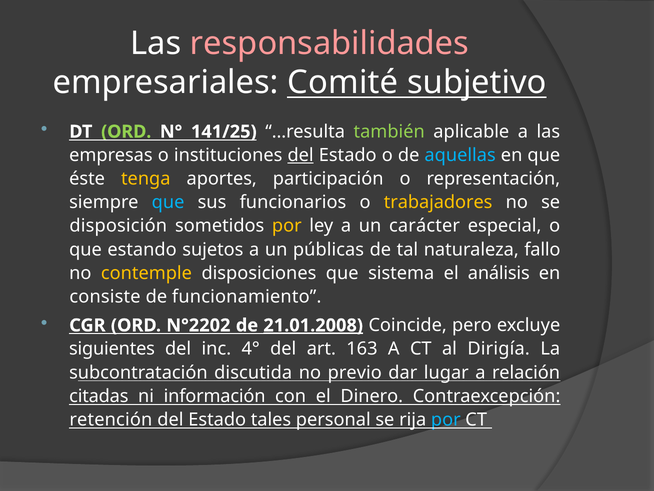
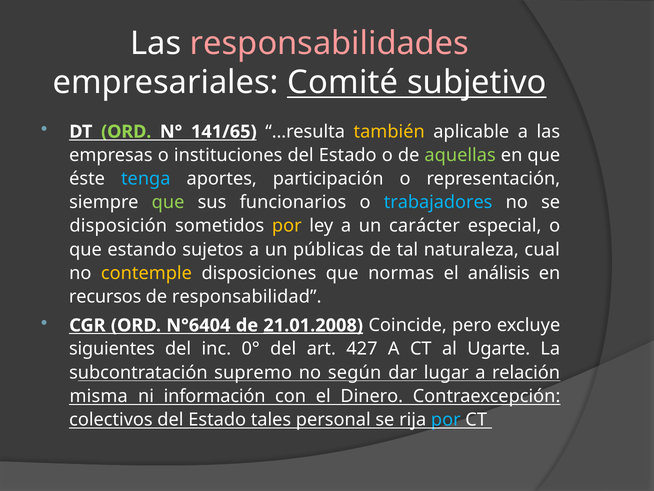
141/25: 141/25 -> 141/65 (224, 132)
también colour: light green -> yellow (389, 132)
del underline: present -> none (301, 155)
aquellas colour: light blue -> light green (460, 155)
tenga colour: yellow -> light blue (146, 179)
que colour: light blue -> light green (168, 202)
trabajadores colour: yellow -> light blue (438, 202)
fallo: fallo -> cual (542, 249)
sistema: sistema -> normas (401, 273)
consiste: consiste -> recursos (105, 296)
funcionamiento: funcionamiento -> responsabilidad (247, 296)
N°2202: N°2202 -> N°6404 (198, 325)
4°: 4° -> 0° (251, 349)
163: 163 -> 427 (362, 349)
Dirigía: Dirigía -> Ugarte (499, 349)
discutida: discutida -> supremo (253, 372)
previo: previo -> según (355, 372)
citadas: citadas -> misma (99, 396)
retención: retención -> colectivos (111, 419)
